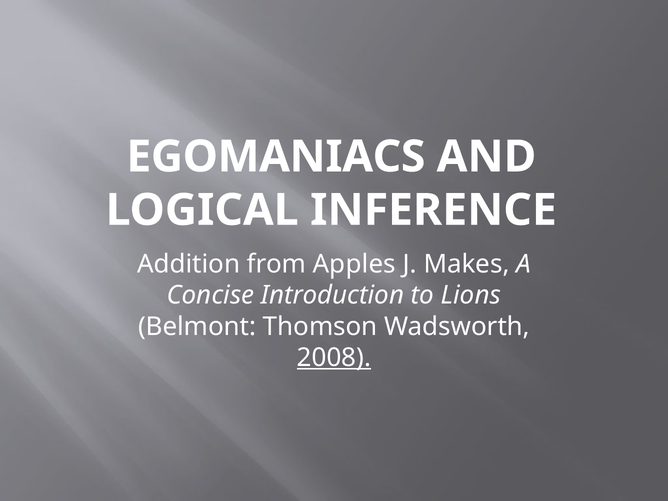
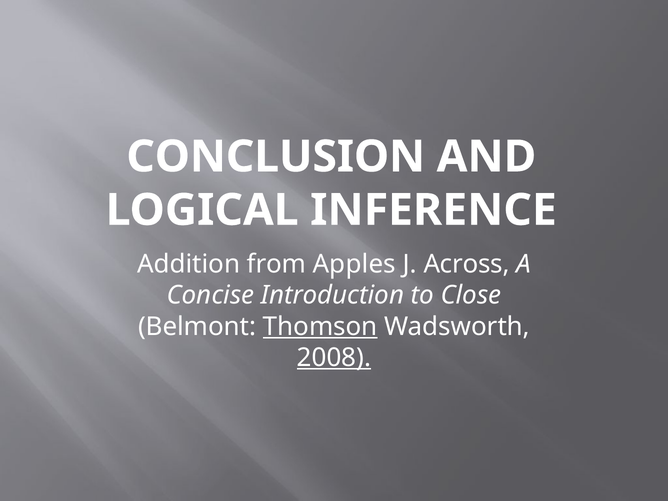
EGOMANIACS: EGOMANIACS -> CONCLUSION (276, 157)
Makes: Makes -> Across (467, 264)
Lions: Lions -> Close (471, 295)
Thomson underline: none -> present (320, 326)
